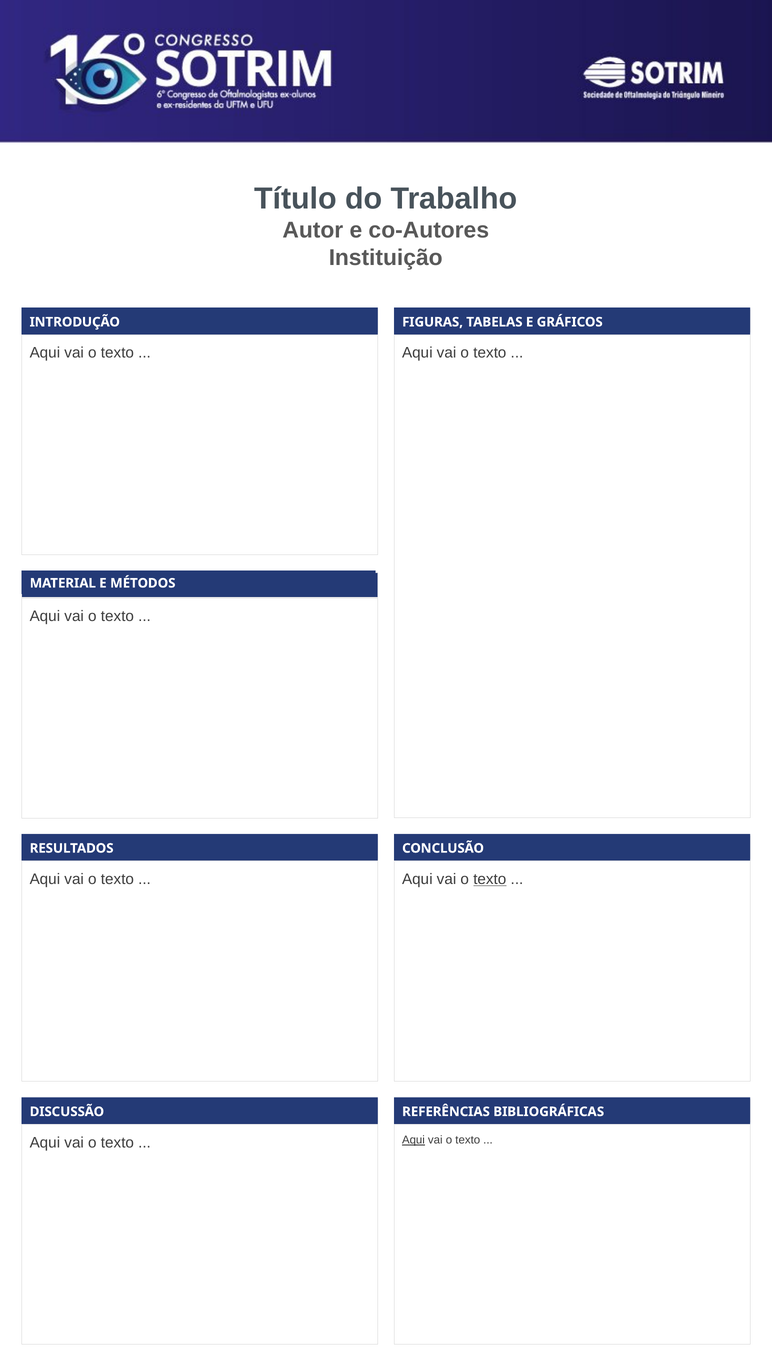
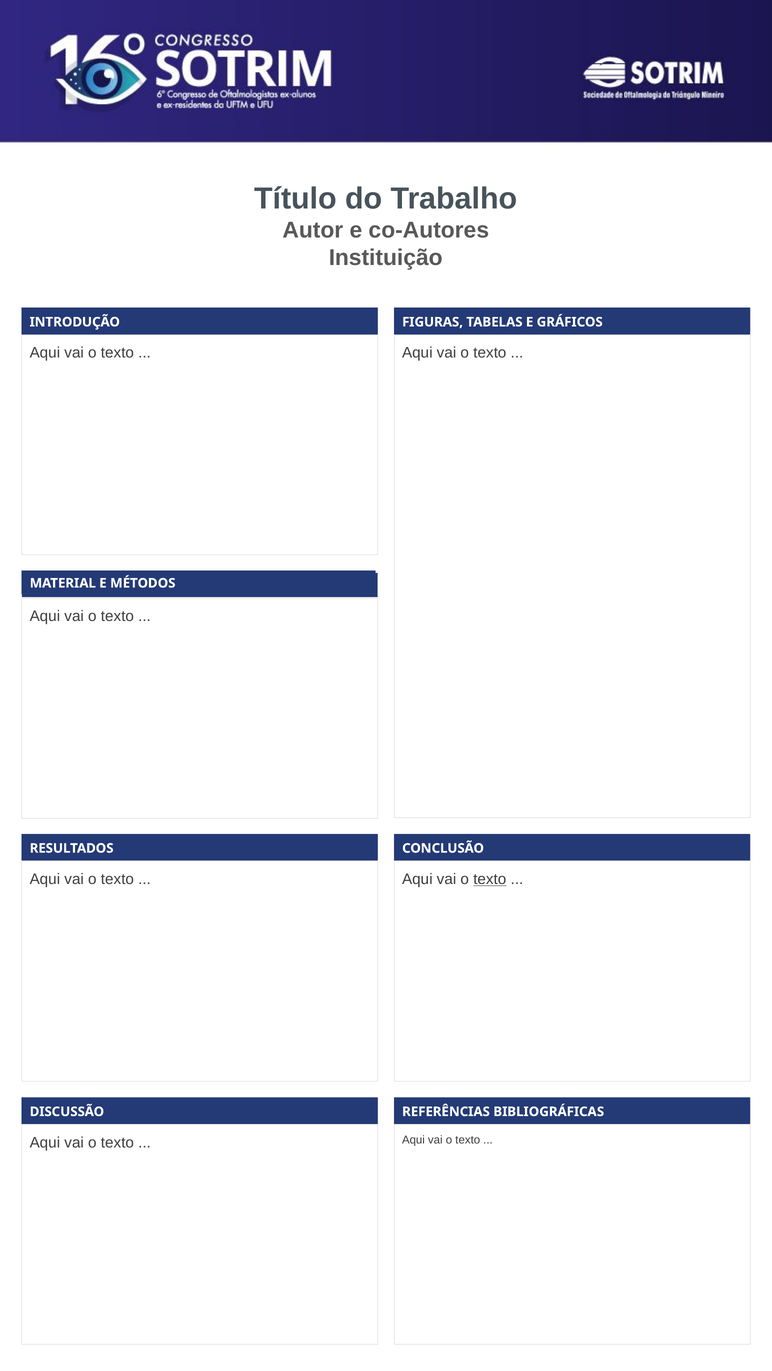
Aqui underline: present -> none (413, 1140)
